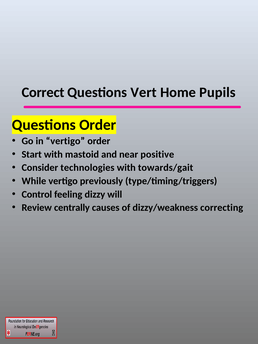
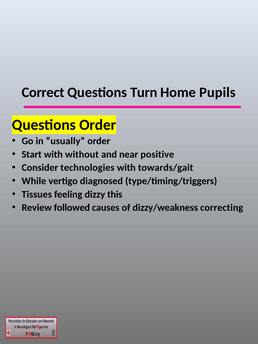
Vert: Vert -> Turn (144, 92)
in vertigo: vertigo -> usually (65, 141)
mastoid: mastoid -> without (82, 154)
previously: previously -> diagnosed (101, 181)
Control: Control -> Tissues (37, 194)
will: will -> this (115, 194)
centrally: centrally -> followed (72, 208)
